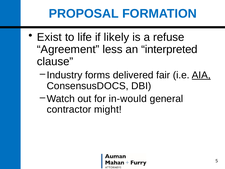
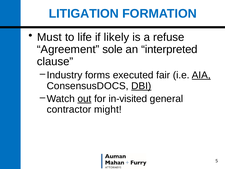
PROPOSAL: PROPOSAL -> LITIGATION (84, 14)
Exist: Exist -> Must (49, 37)
less: less -> sole (113, 49)
delivered: delivered -> executed (133, 75)
DBI underline: none -> present (141, 86)
out underline: none -> present (84, 99)
in-would: in-would -> in-visited (128, 99)
